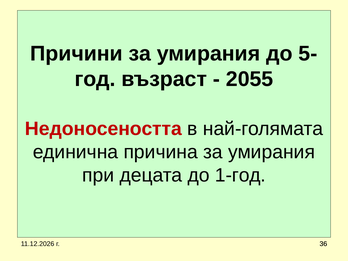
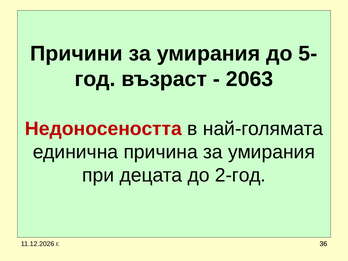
2055: 2055 -> 2063 (250, 79)
1-год: 1-год -> 2-год (240, 175)
